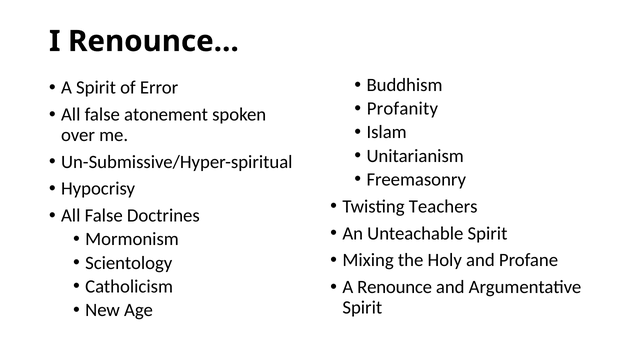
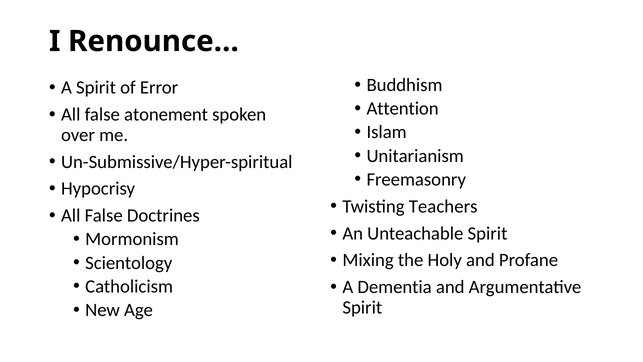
Profanity: Profanity -> Attention (403, 109)
Renounce: Renounce -> Dementia (395, 287)
